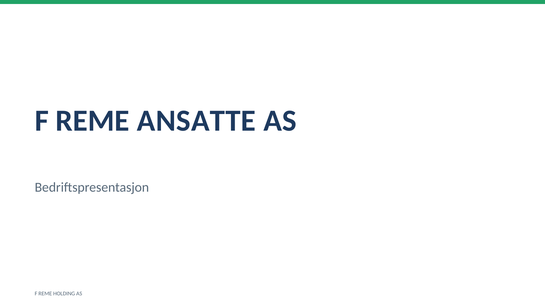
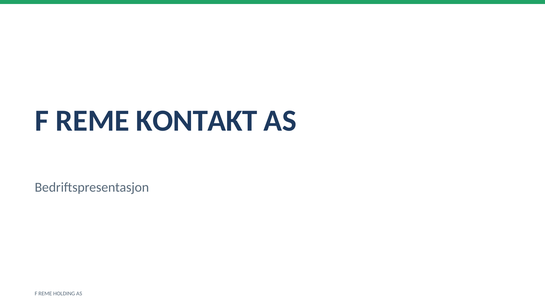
ANSATTE: ANSATTE -> KONTAKT (197, 121)
